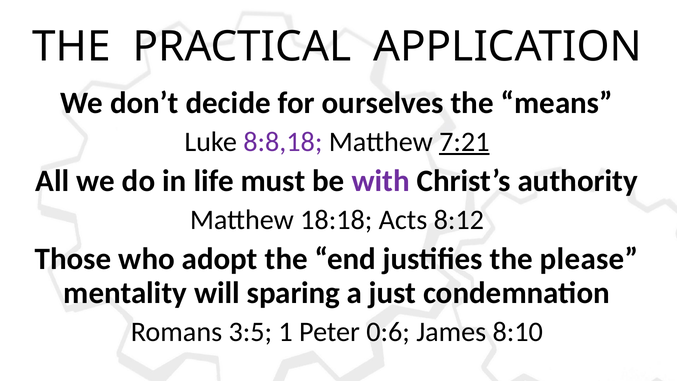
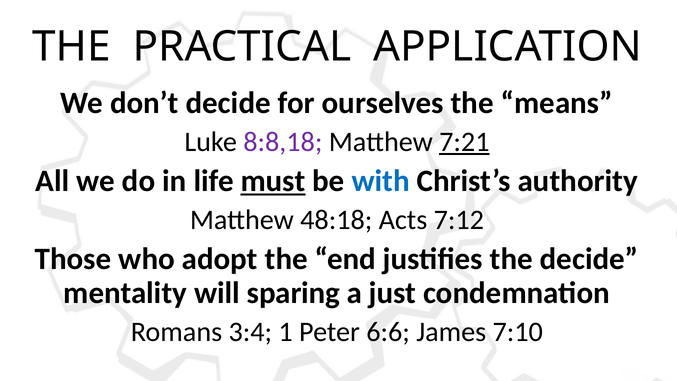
must underline: none -> present (273, 181)
with colour: purple -> blue (381, 181)
18:18: 18:18 -> 48:18 (336, 220)
8:12: 8:12 -> 7:12 (459, 220)
the please: please -> decide (589, 259)
3:5: 3:5 -> 3:4 (250, 332)
0:6: 0:6 -> 6:6 (388, 332)
8:10: 8:10 -> 7:10 (518, 332)
